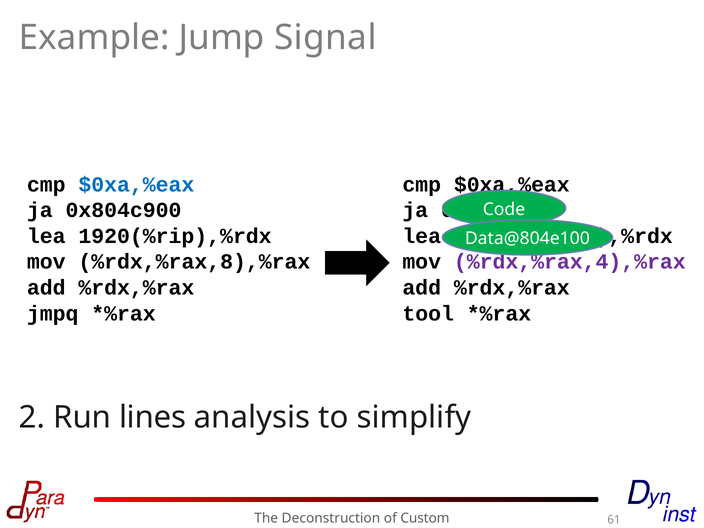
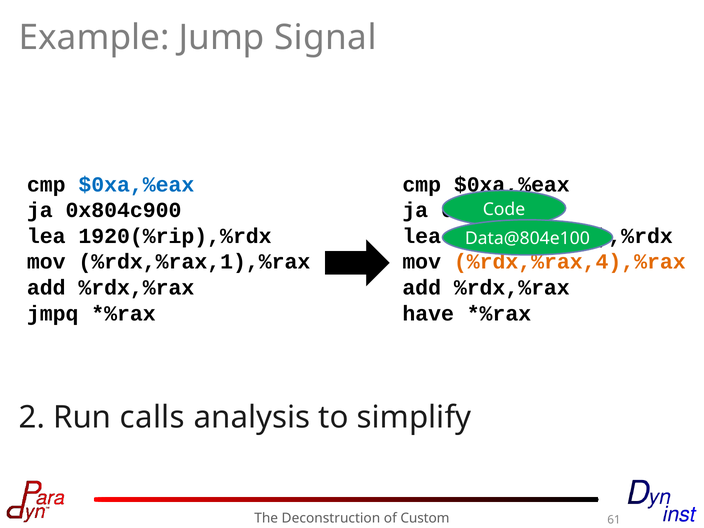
%rdx,%rax,8),%rax: %rdx,%rax,8),%rax -> %rdx,%rax,1),%rax (194, 262)
%rdx,%rax,4),%rax colour: purple -> orange (570, 262)
tool: tool -> have (428, 313)
lines: lines -> calls (152, 418)
